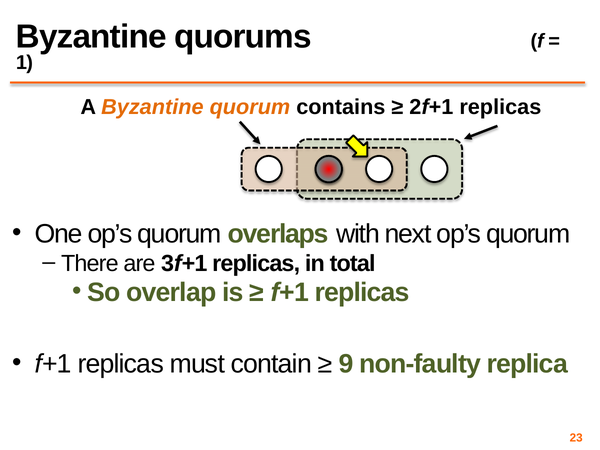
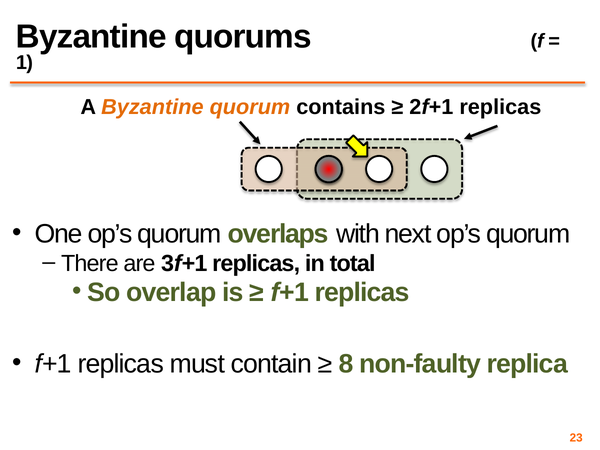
9: 9 -> 8 (346, 364)
